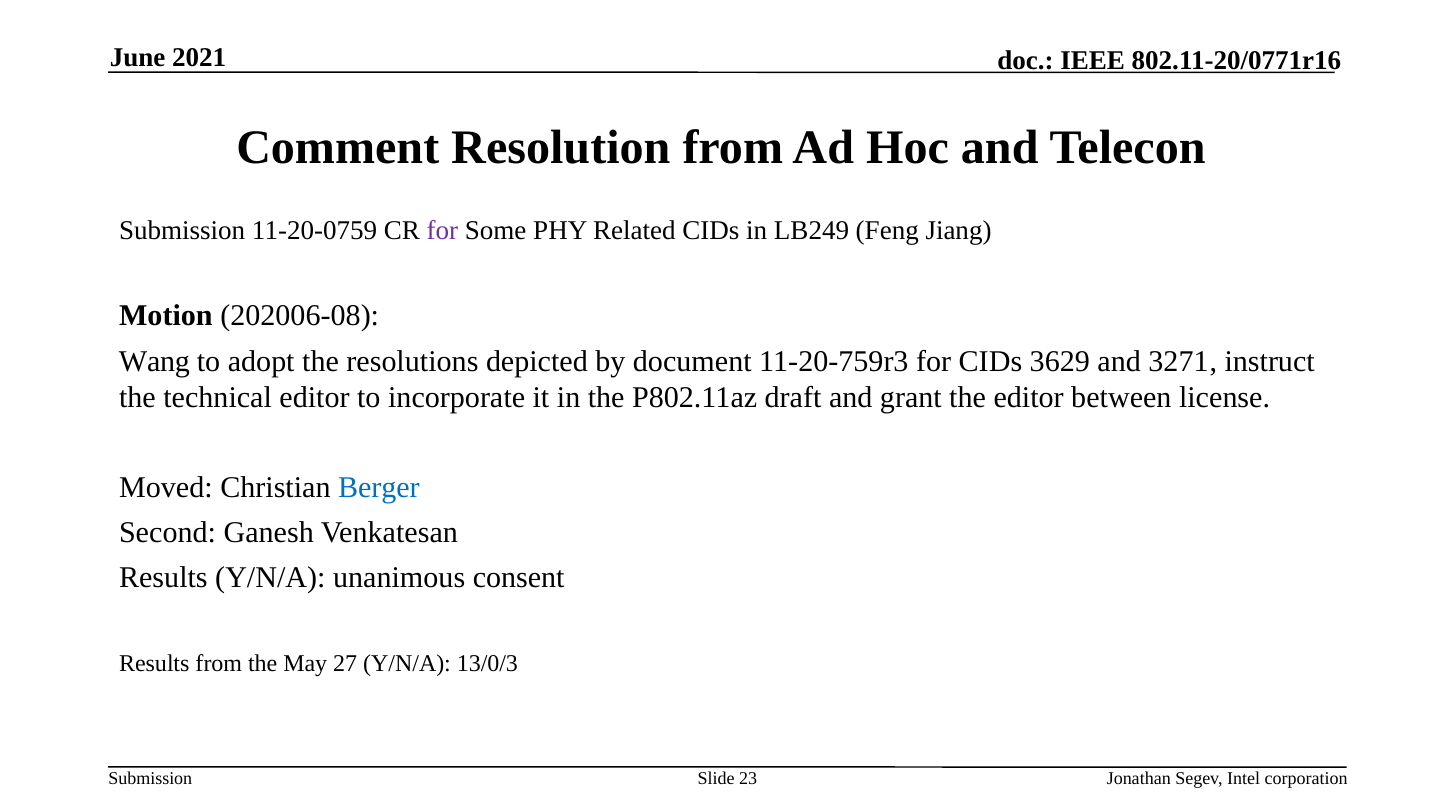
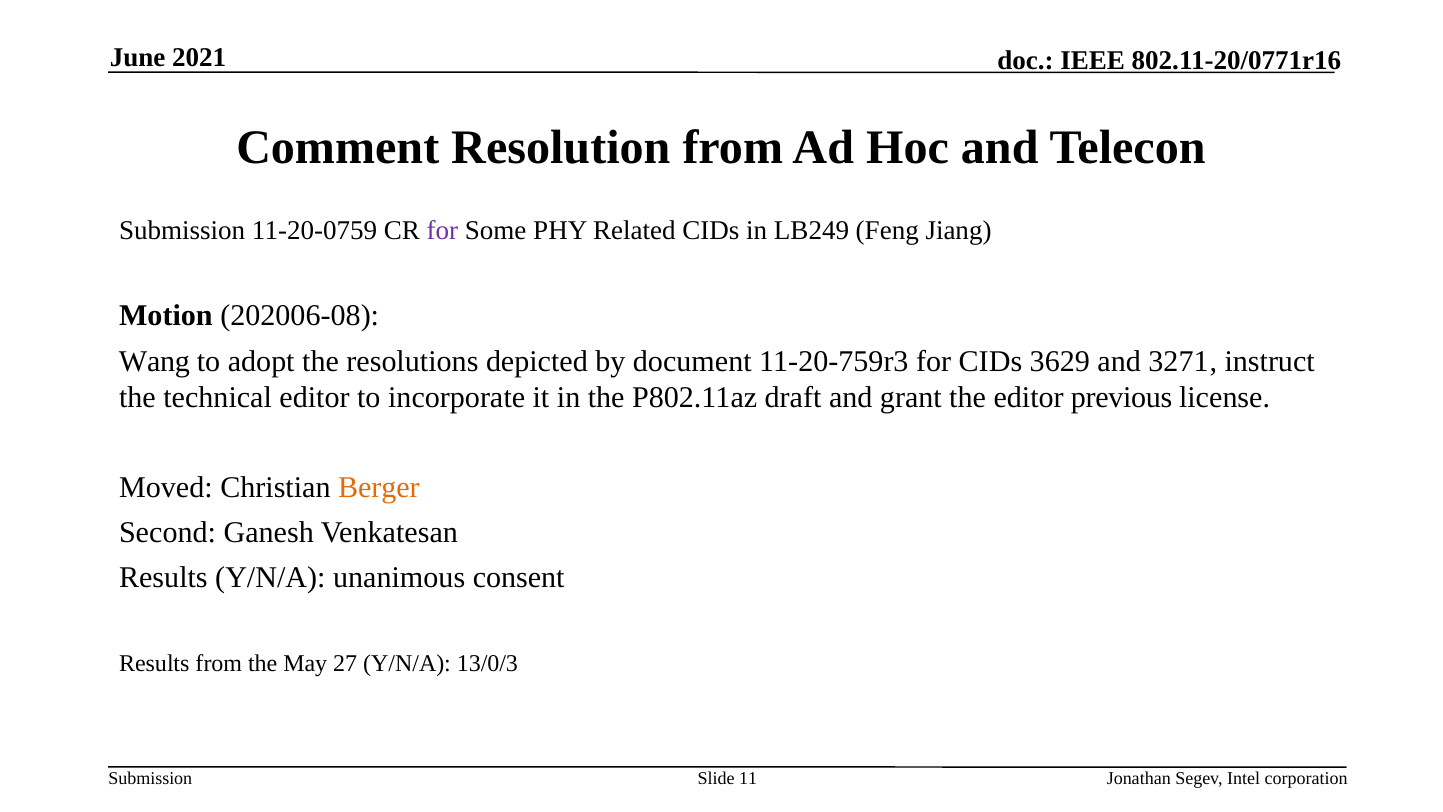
between: between -> previous (1122, 397)
Berger colour: blue -> orange (379, 487)
23: 23 -> 11 (748, 778)
